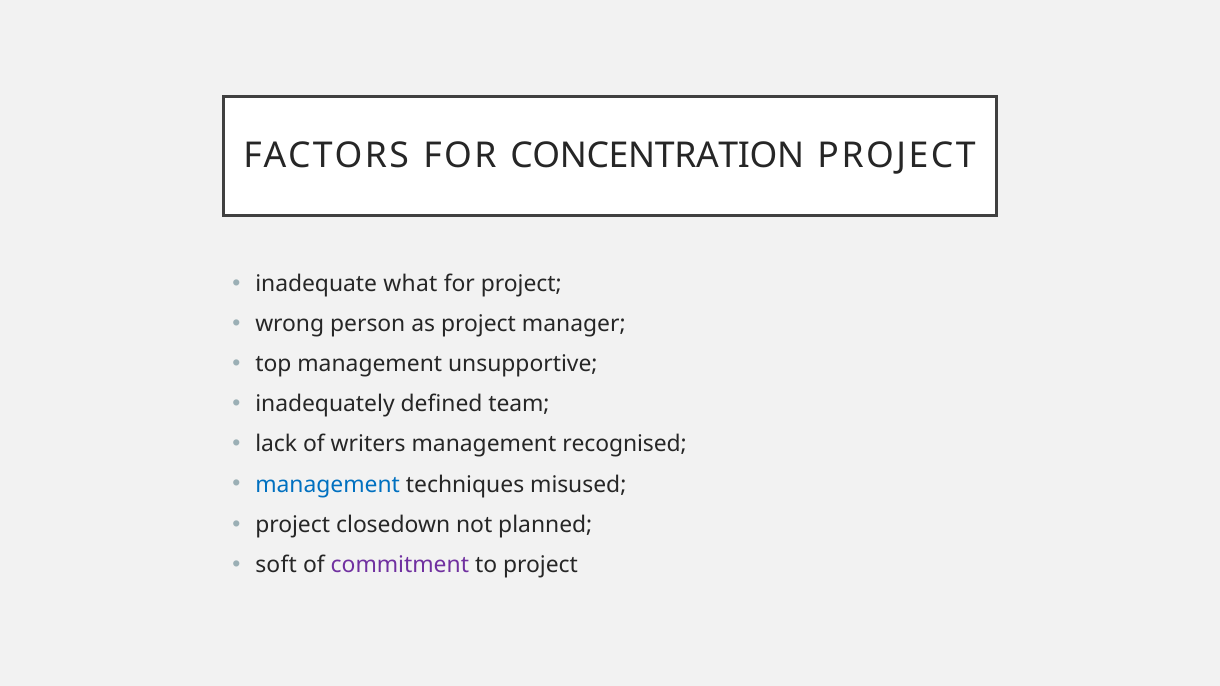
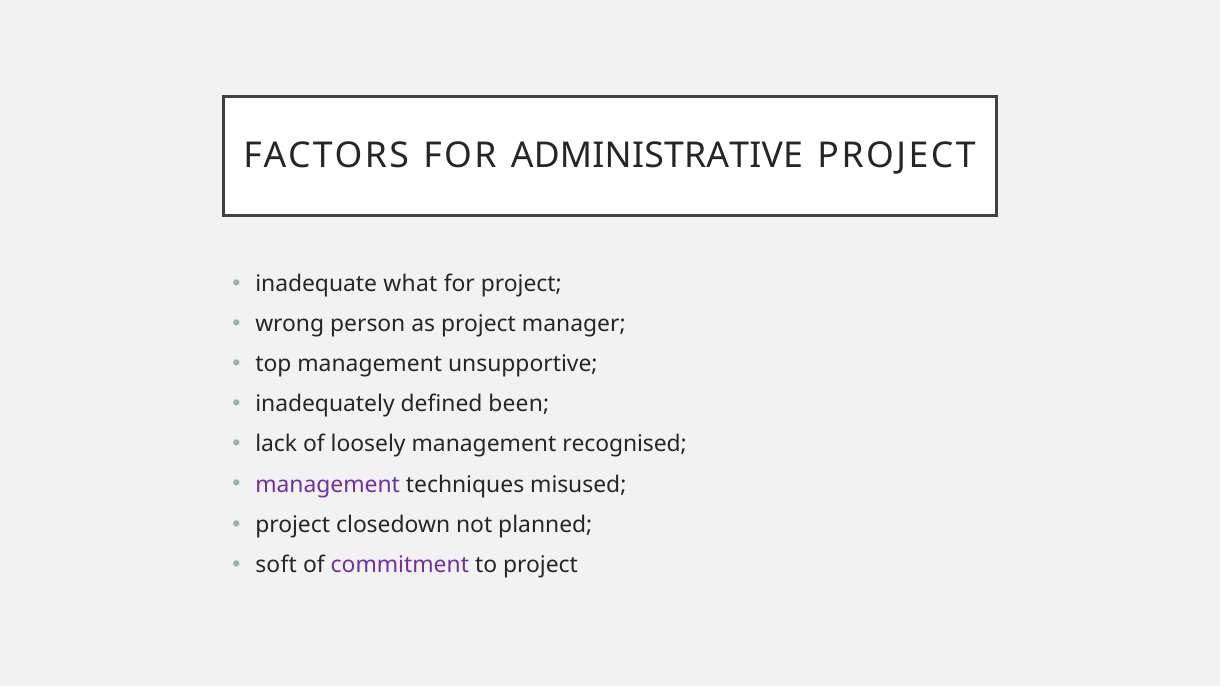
CONCENTRATION: CONCENTRATION -> ADMINISTRATIVE (657, 156)
team: team -> been (519, 404)
writers: writers -> loosely (368, 445)
management colour: blue -> purple (328, 485)
